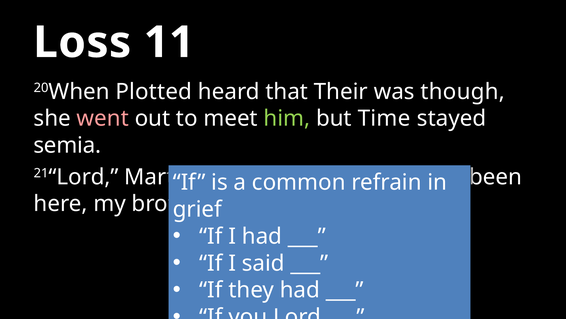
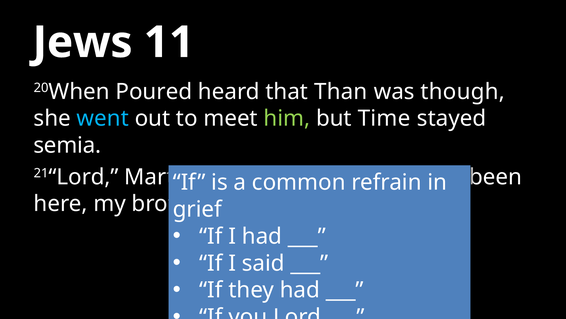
Loss: Loss -> Jews (83, 42)
Plotted: Plotted -> Poured (154, 91)
Their: Their -> Than (341, 91)
went colour: pink -> light blue (103, 118)
